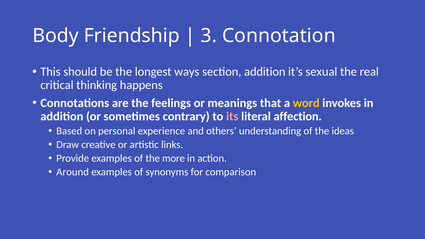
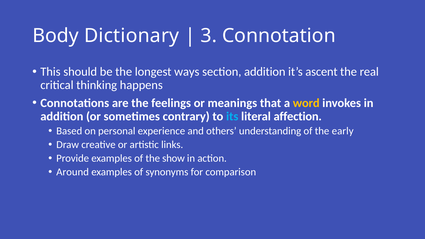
Friendship: Friendship -> Dictionary (132, 36)
sexual: sexual -> ascent (321, 72)
its colour: pink -> light blue (232, 116)
ideas: ideas -> early (343, 131)
more: more -> show (174, 158)
